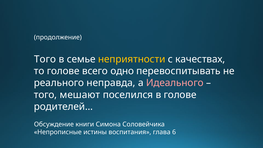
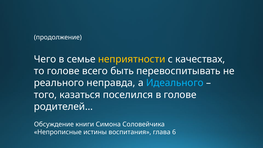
Того: Того -> Чего (45, 59)
одно: одно -> быть (122, 71)
Идеального colour: pink -> light blue (175, 83)
мешают: мешают -> казаться (80, 95)
